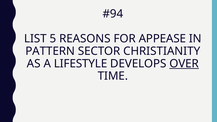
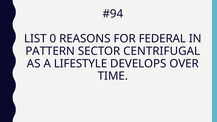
5: 5 -> 0 (53, 39)
APPEASE: APPEASE -> FEDERAL (162, 39)
CHRISTIANITY: CHRISTIANITY -> CENTRIFUGAL (162, 51)
OVER underline: present -> none (184, 64)
